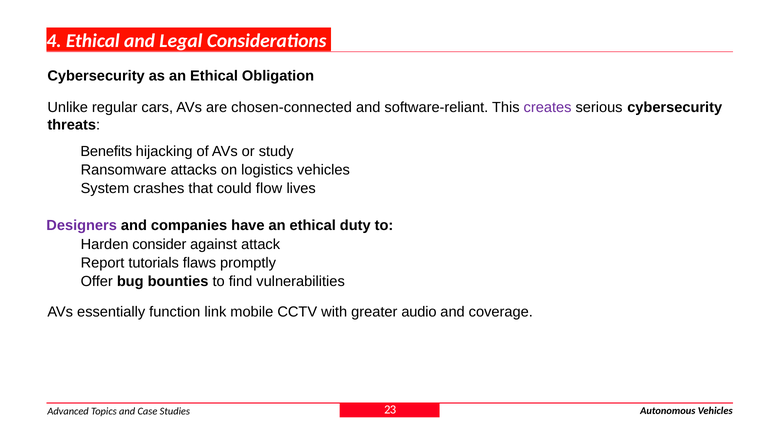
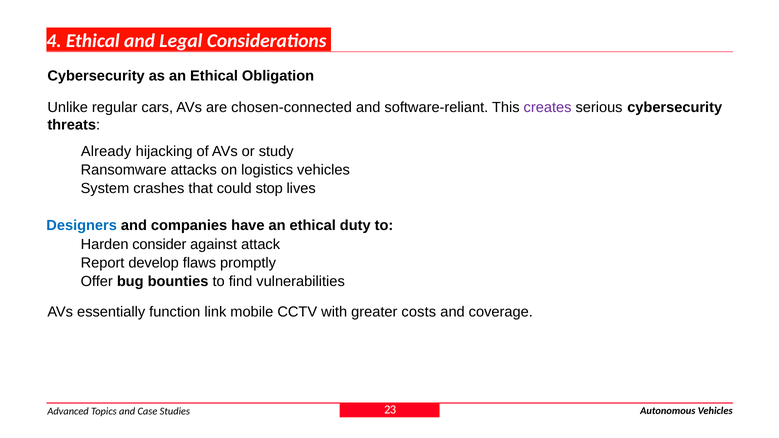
Benefits: Benefits -> Already (106, 151)
flow: flow -> stop (269, 189)
Designers colour: purple -> blue (82, 226)
tutorials: tutorials -> develop (154, 263)
audio: audio -> costs (419, 312)
